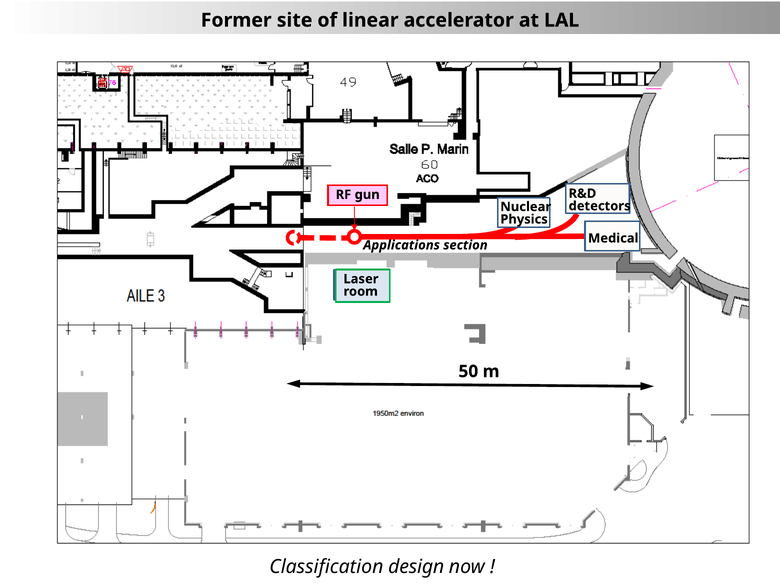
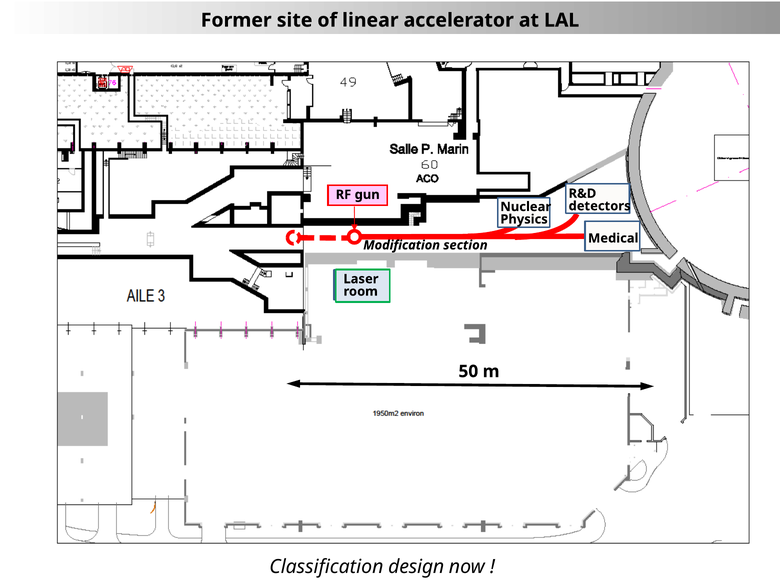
Applications: Applications -> Modification (402, 245)
